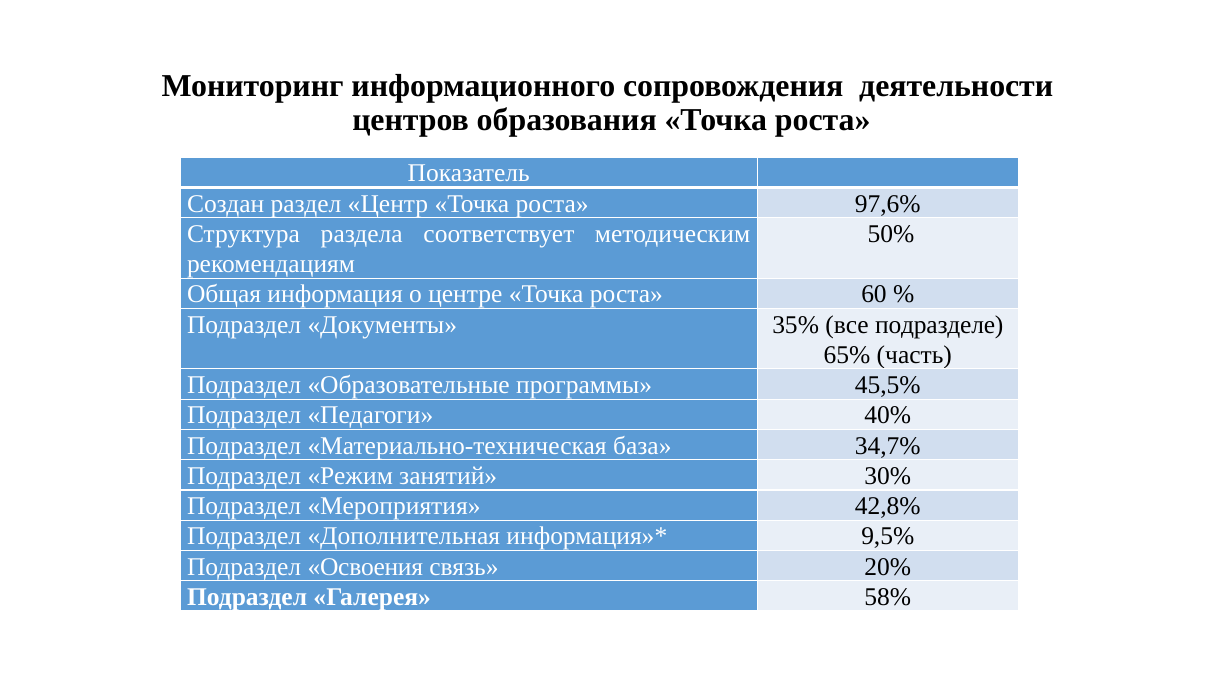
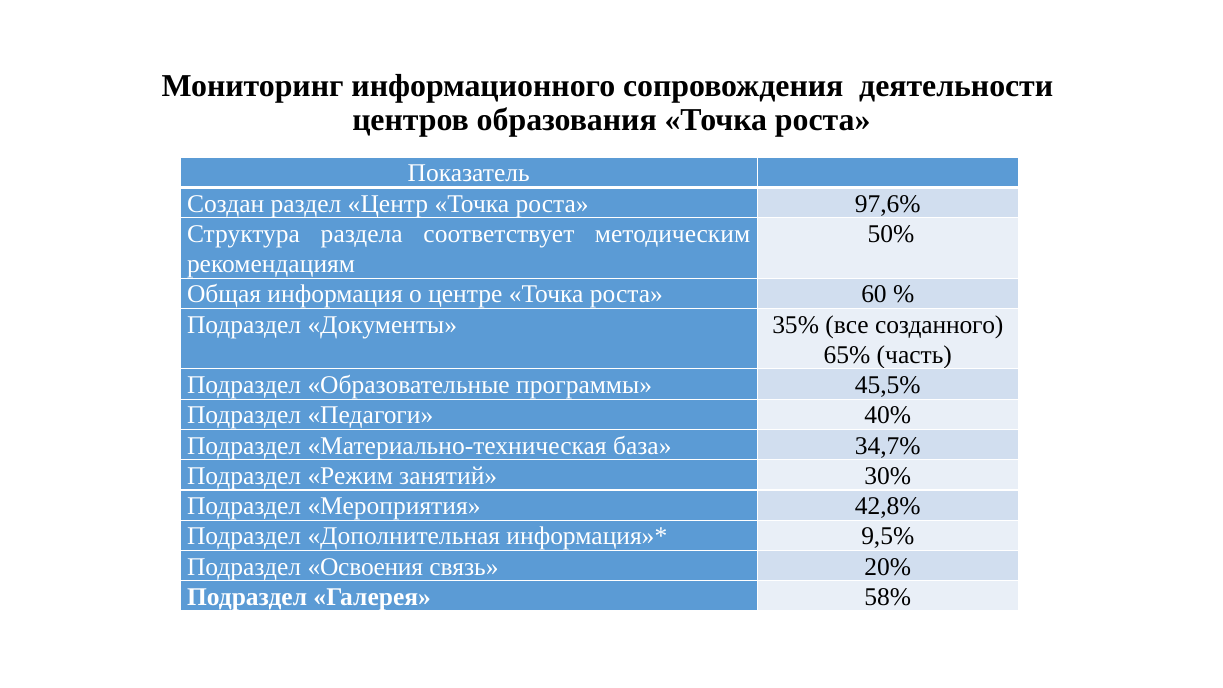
подразделе: подразделе -> созданного (939, 325)
